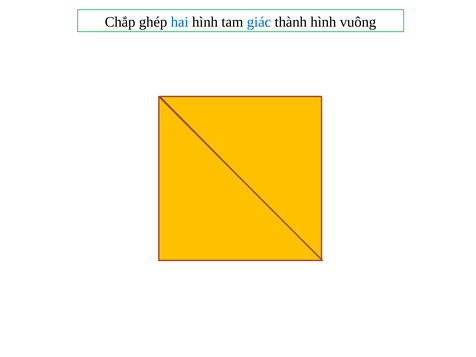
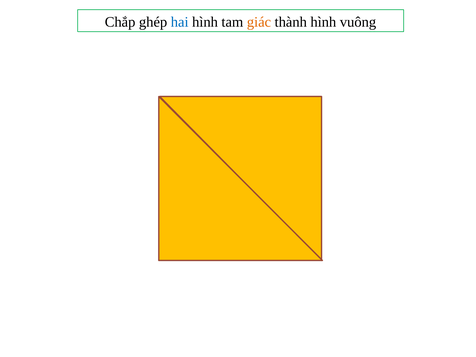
giác colour: blue -> orange (259, 22)
